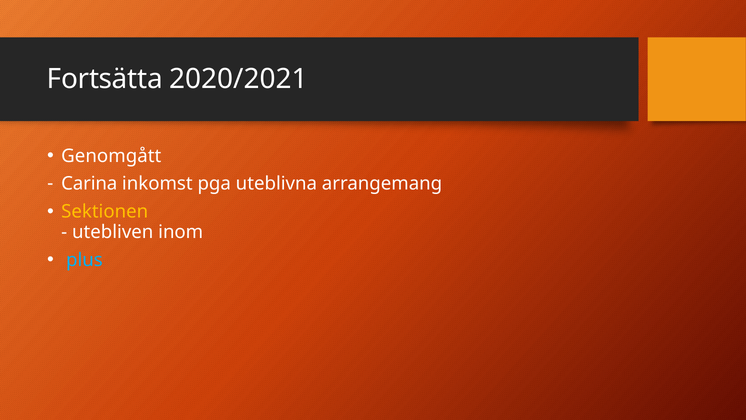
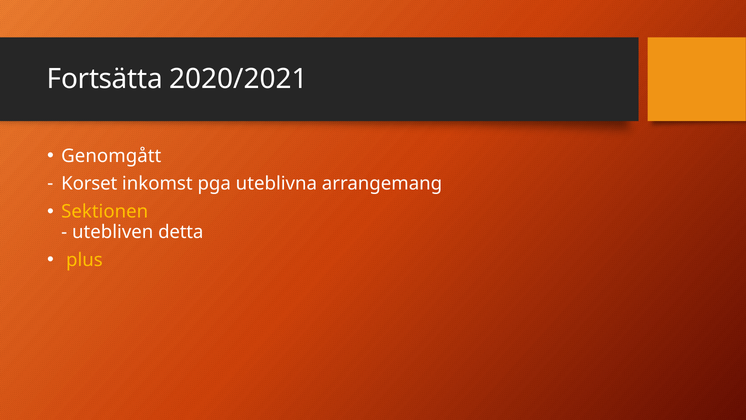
Carina: Carina -> Korset (89, 184)
inom: inom -> detta (181, 232)
plus colour: light blue -> yellow (84, 260)
